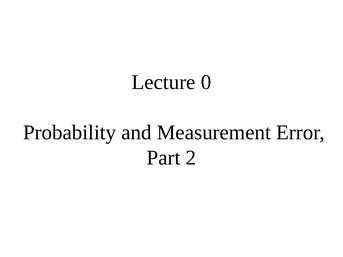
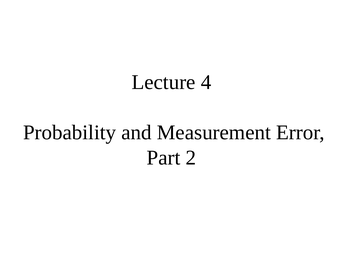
0: 0 -> 4 (206, 82)
